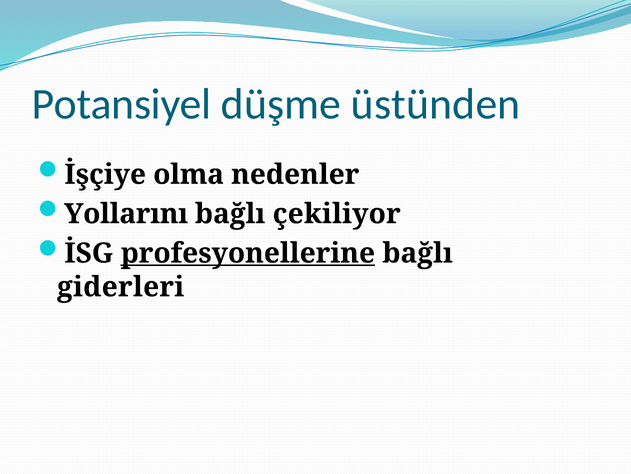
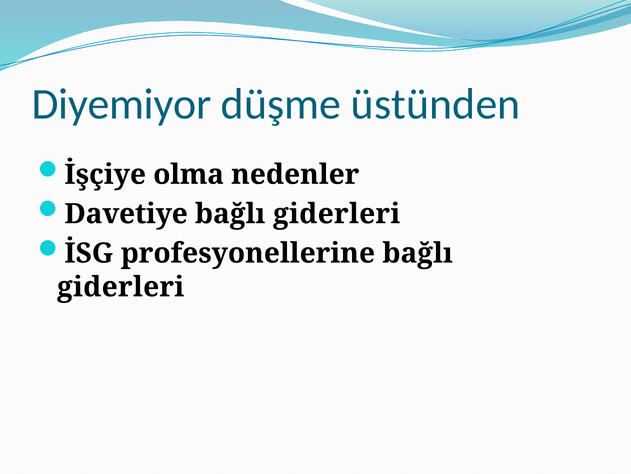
Potansiyel: Potansiyel -> Diyemiyor (121, 104)
Yollarını: Yollarını -> Davetiye (126, 214)
çekiliyor: çekiliyor -> giderleri (337, 214)
profesyonellerine underline: present -> none (248, 253)
